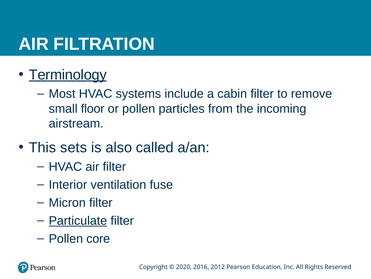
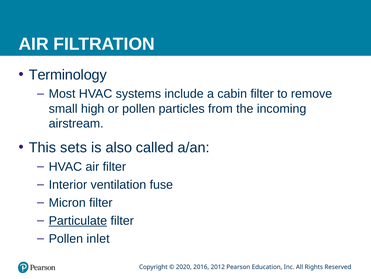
Terminology underline: present -> none (68, 75)
floor: floor -> high (93, 108)
core: core -> inlet (98, 238)
